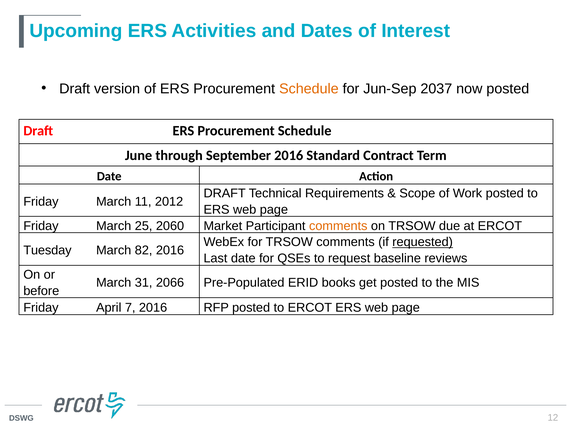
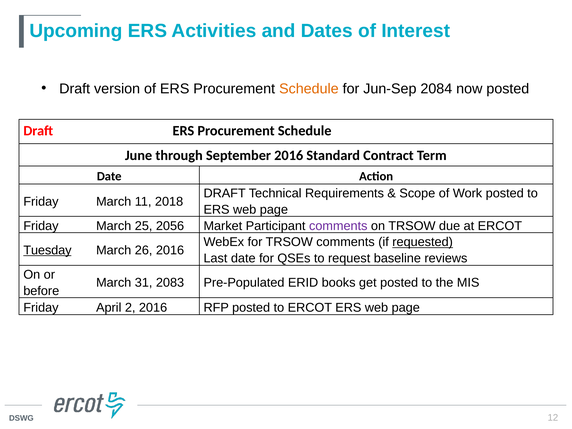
2037: 2037 -> 2084 (436, 89)
2012: 2012 -> 2018 (169, 201)
2060: 2060 -> 2056 (170, 226)
comments colour: orange -> purple (338, 226)
Tuesday underline: none -> present (47, 250)
82: 82 -> 26 (144, 250)
2066: 2066 -> 2083 (170, 283)
7: 7 -> 2 (130, 307)
